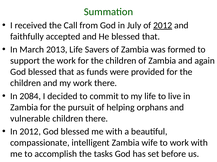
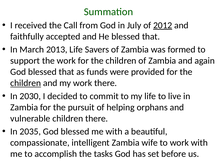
children underline: none -> present (26, 83)
2084: 2084 -> 2030 (30, 97)
In 2012: 2012 -> 2035 (30, 132)
